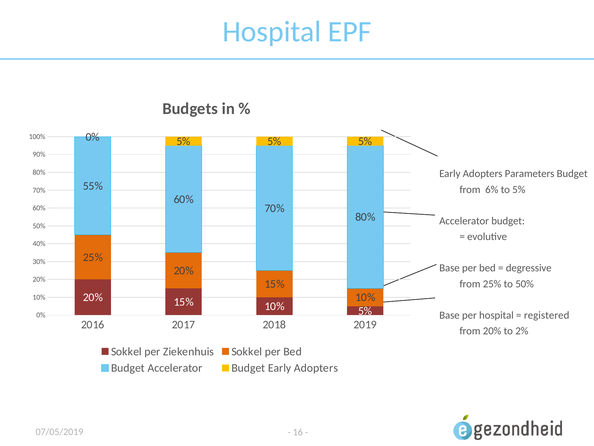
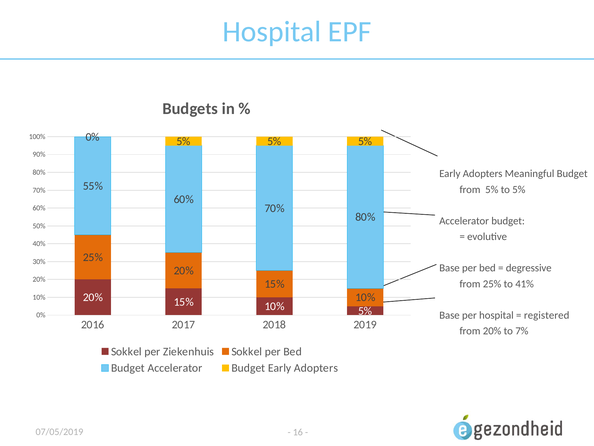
Parameters: Parameters -> Meaningful (530, 174)
from 6%: 6% -> 5% (492, 189)
to 50%: 50% -> 41% (525, 284)
2%: 2% -> 7% (522, 331)
